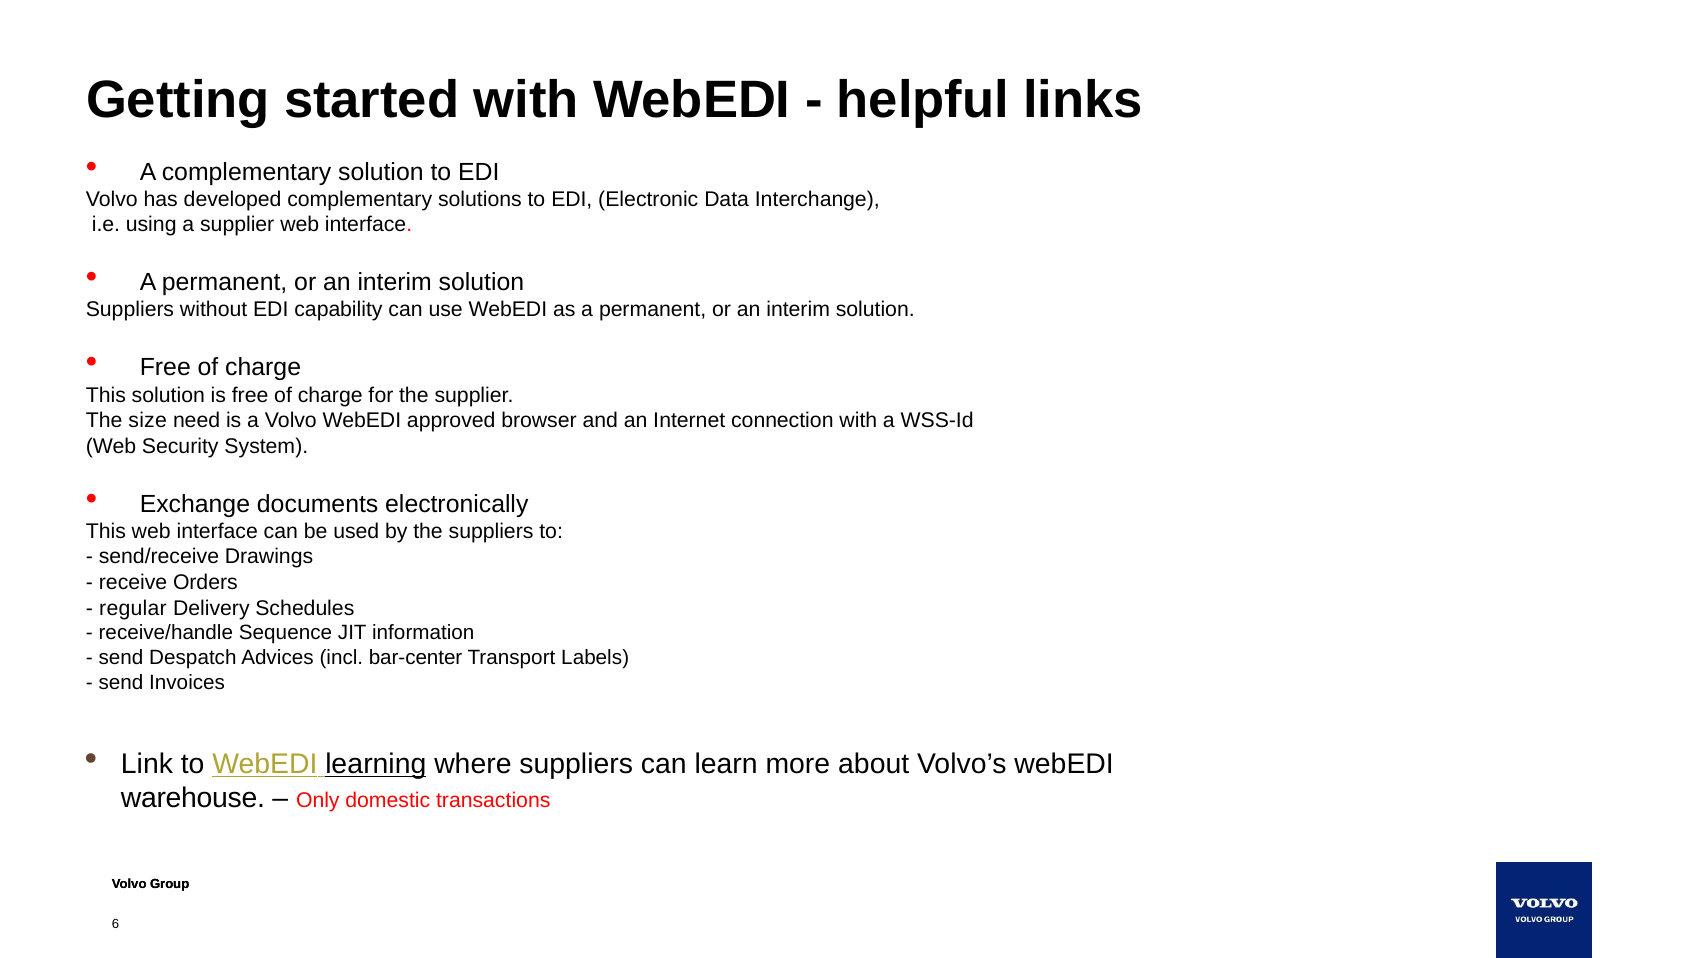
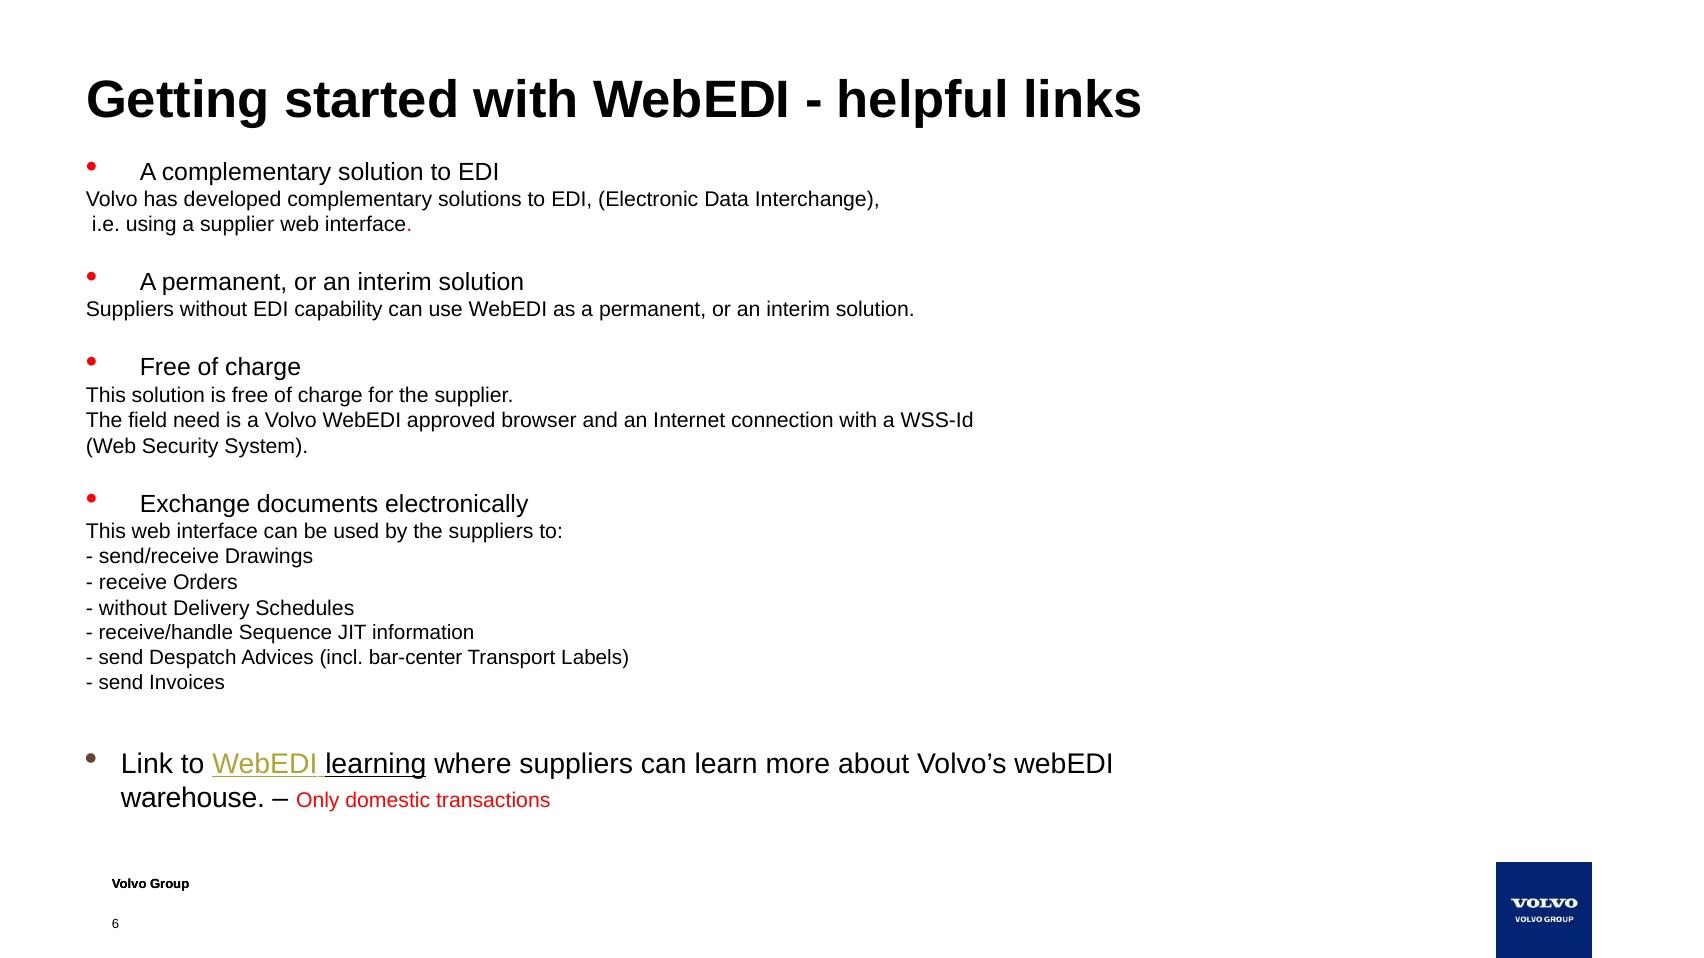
size: size -> field (148, 421)
regular: regular -> without (133, 608)
